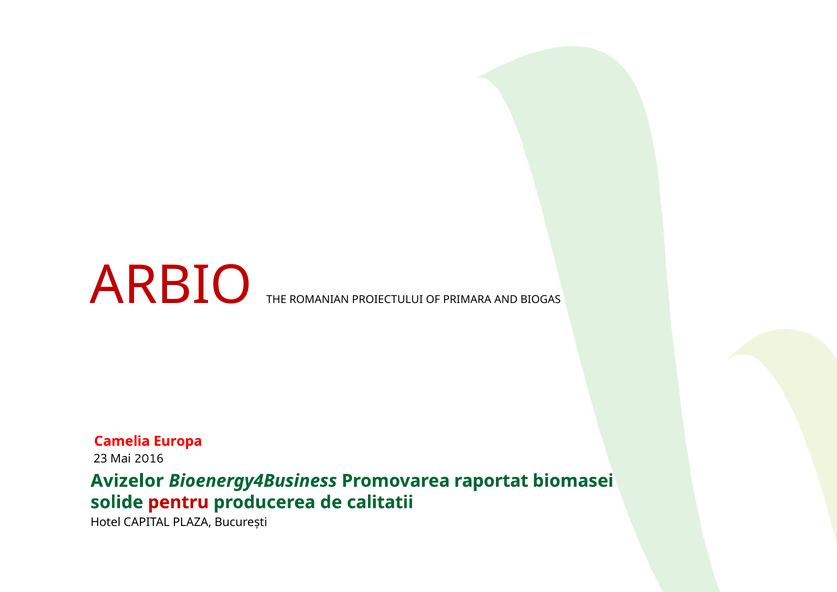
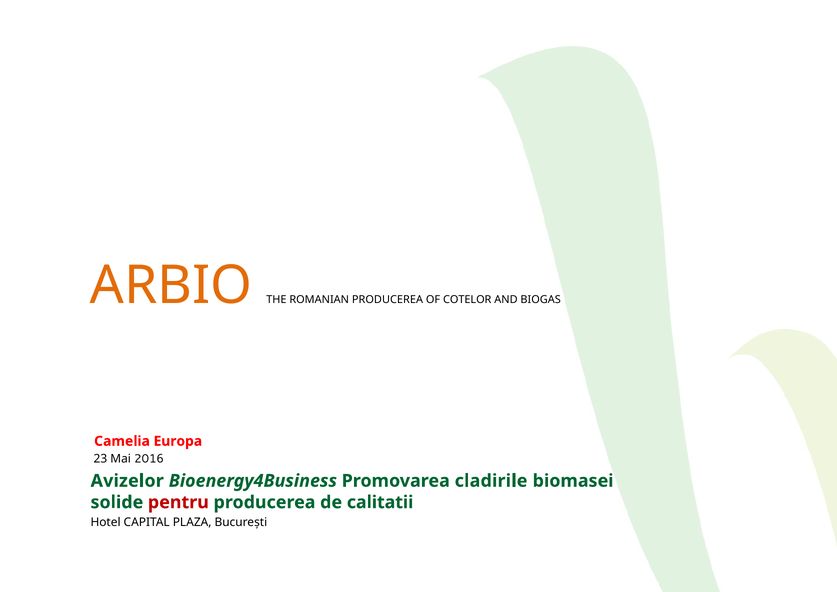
ARBIO colour: red -> orange (171, 285)
ROMANIAN PROIECTULUI: PROIECTULUI -> PRODUCEREA (387, 299)
PRIMARA: PRIMARA -> COTELOR (467, 299)
raportat: raportat -> cladirile (491, 481)
